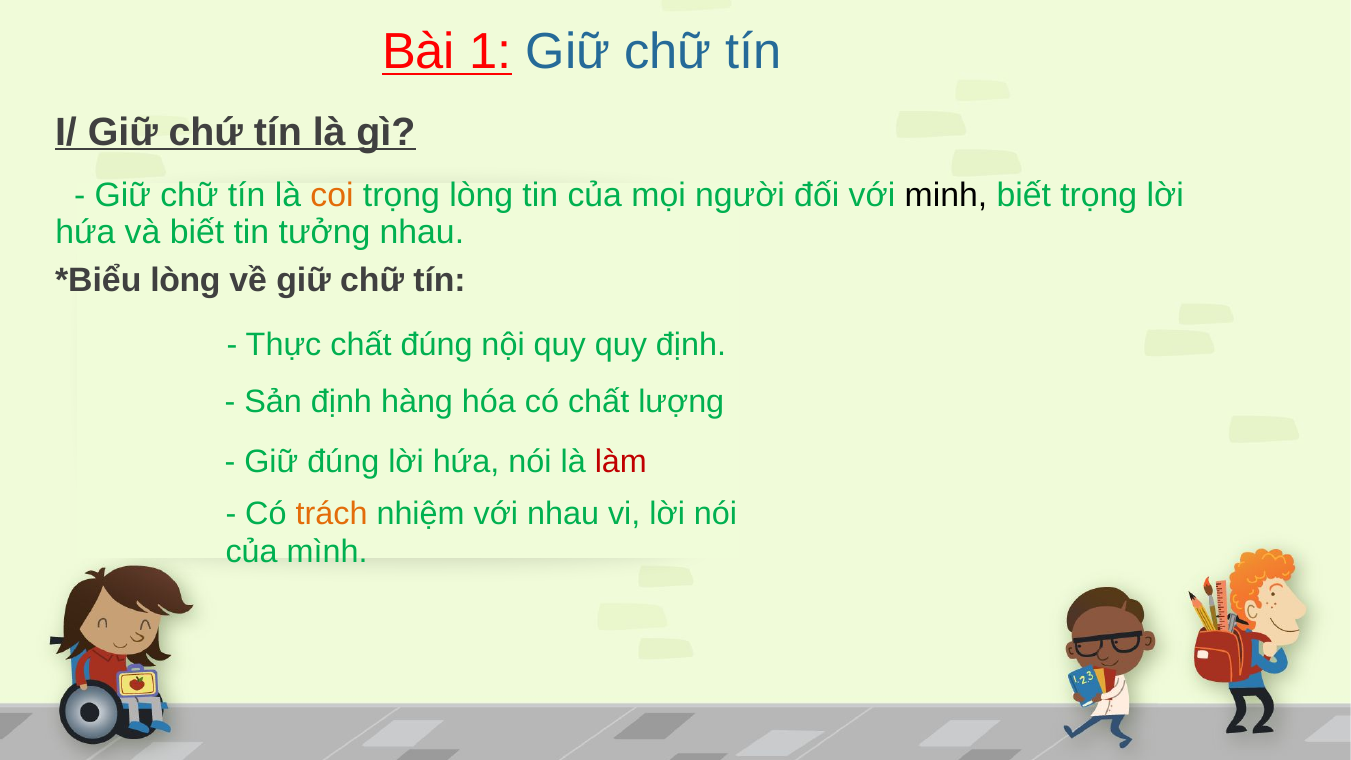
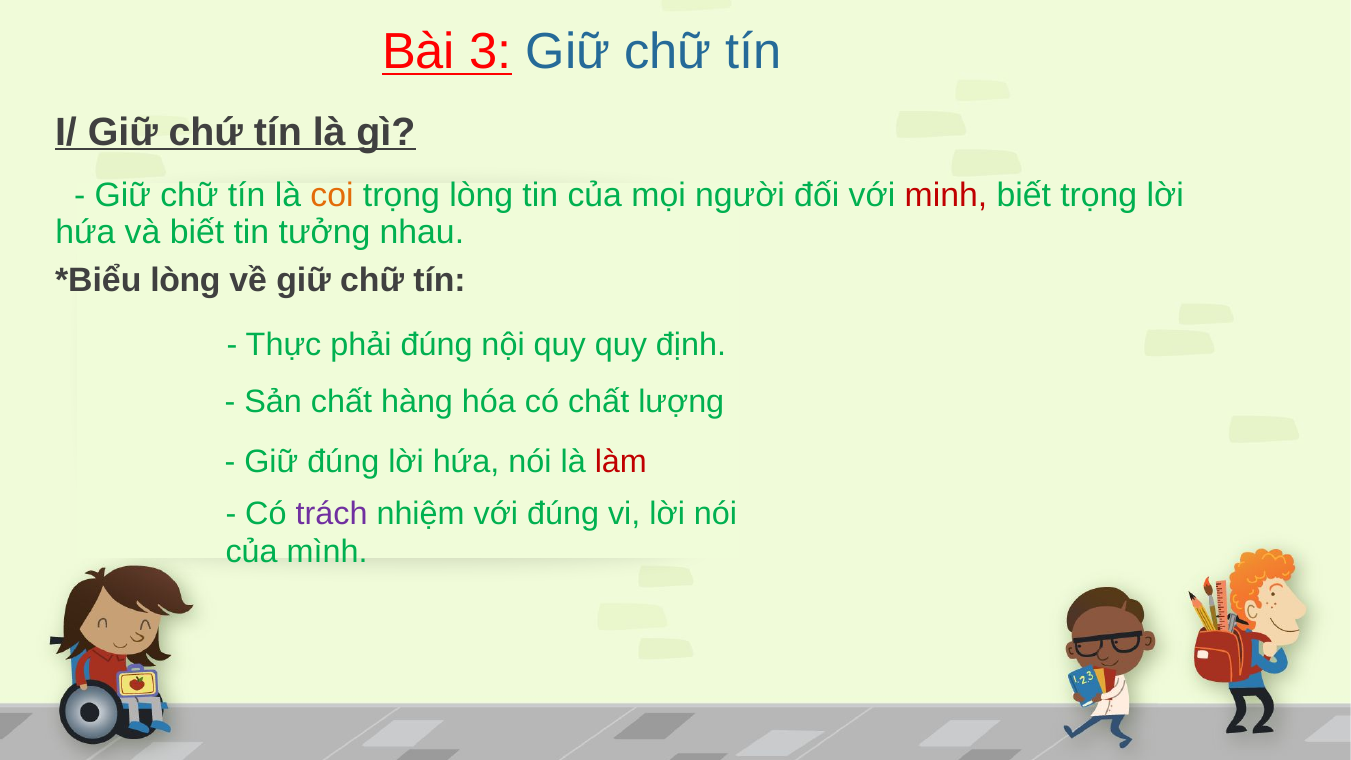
1: 1 -> 3 (490, 52)
minh colour: black -> red (946, 195)
Thực chất: chất -> phải (361, 345)
Sản định: định -> chất (341, 401)
trách colour: orange -> purple (332, 513)
với nhau: nhau -> đúng (563, 513)
